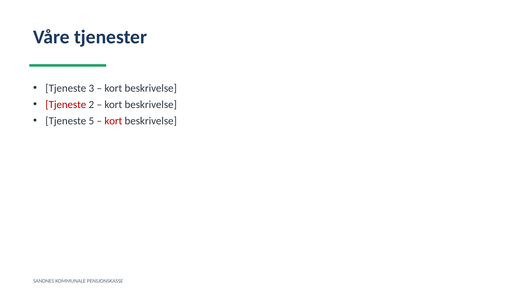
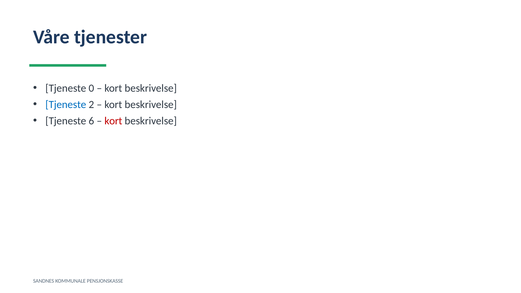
3: 3 -> 0 (91, 88)
Tjeneste colour: red -> blue (66, 105)
5: 5 -> 6 (91, 121)
